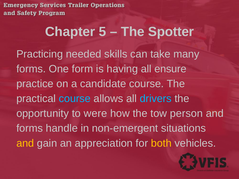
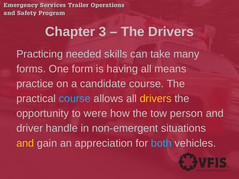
5: 5 -> 3 (103, 32)
The Spotter: Spotter -> Drivers (171, 32)
ensure: ensure -> means (170, 69)
drivers colour: light blue -> yellow (156, 99)
forms: forms -> driver (30, 128)
both colour: yellow -> light blue (161, 143)
